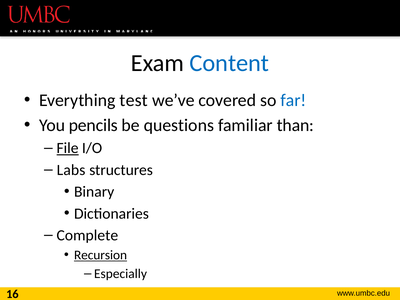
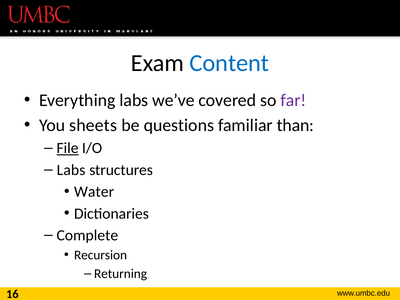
Everything test: test -> labs (134, 100)
far colour: blue -> purple (293, 100)
pencils: pencils -> sheets (93, 125)
Binary: Binary -> Water (94, 192)
Recursion underline: present -> none (101, 255)
Especially: Especially -> Returning (121, 274)
